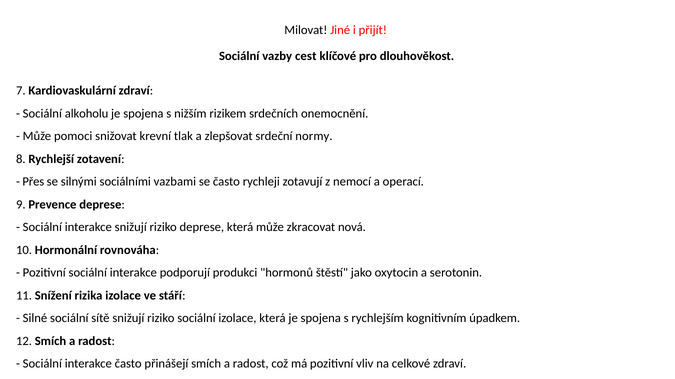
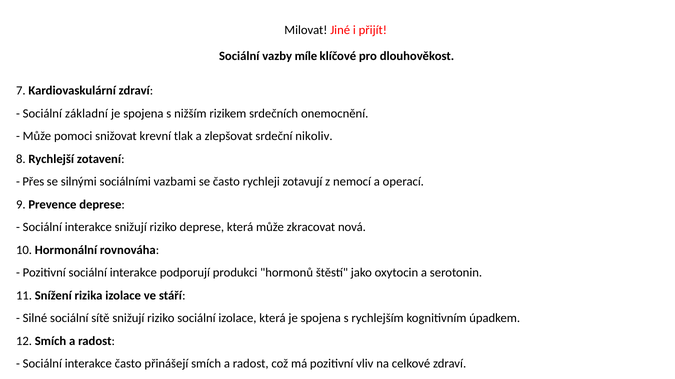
cest: cest -> míle (306, 56)
alkoholu: alkoholu -> základní (86, 114)
normy: normy -> nikoliv (314, 136)
